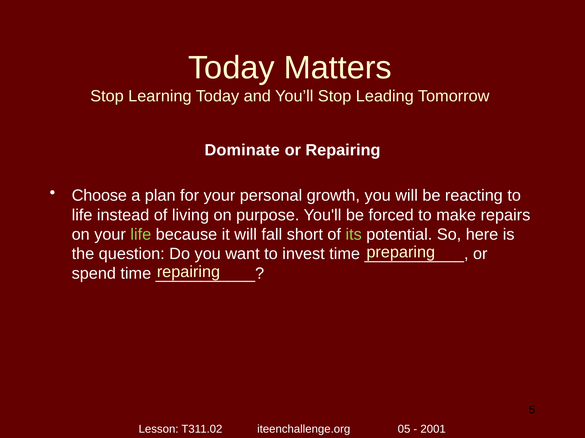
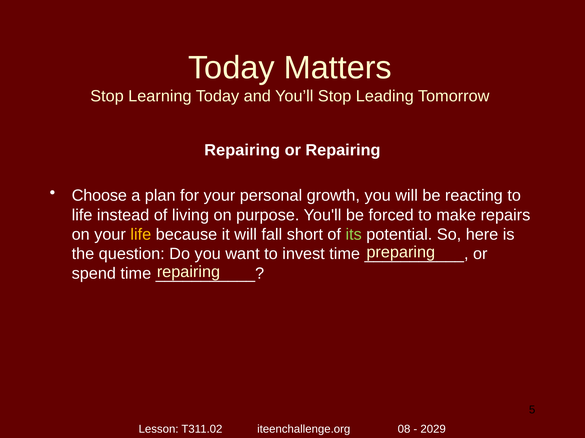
Dominate: Dominate -> Repairing (242, 150)
life colour: light green -> yellow (141, 235)
05: 05 -> 08 (404, 430)
2001: 2001 -> 2029 (433, 430)
